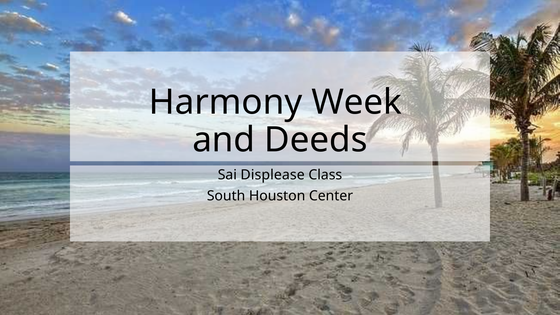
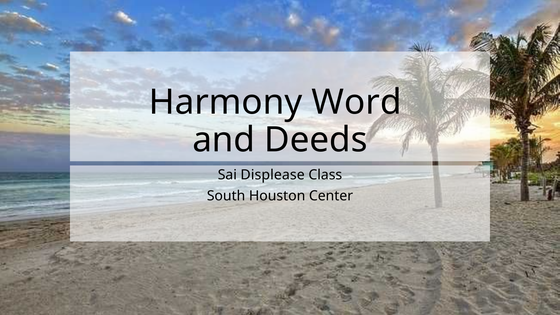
Week: Week -> Word (357, 102)
